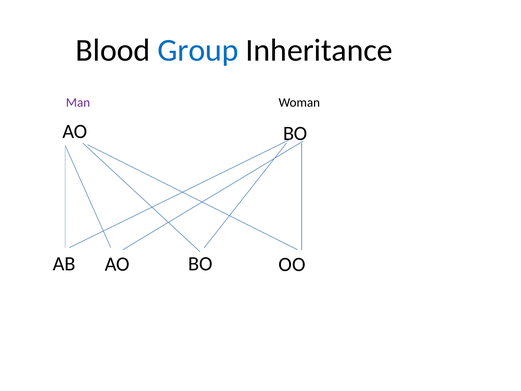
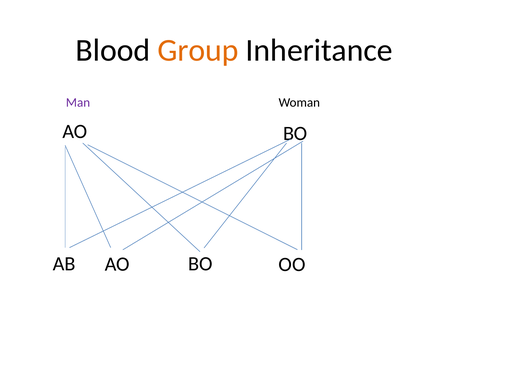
Group colour: blue -> orange (198, 50)
